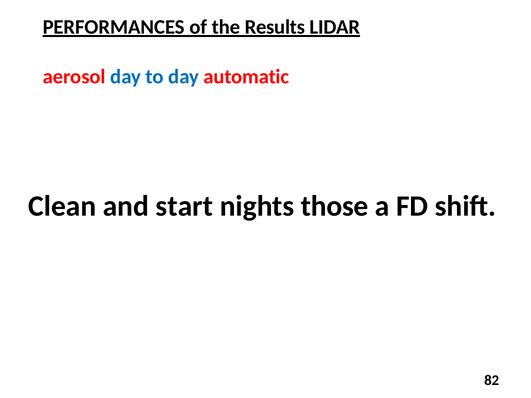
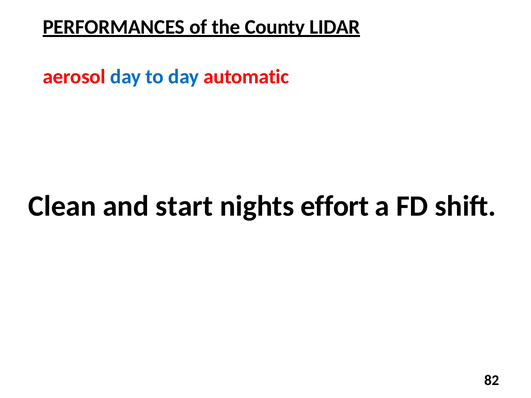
Results: Results -> County (275, 27)
those: those -> effort (335, 206)
